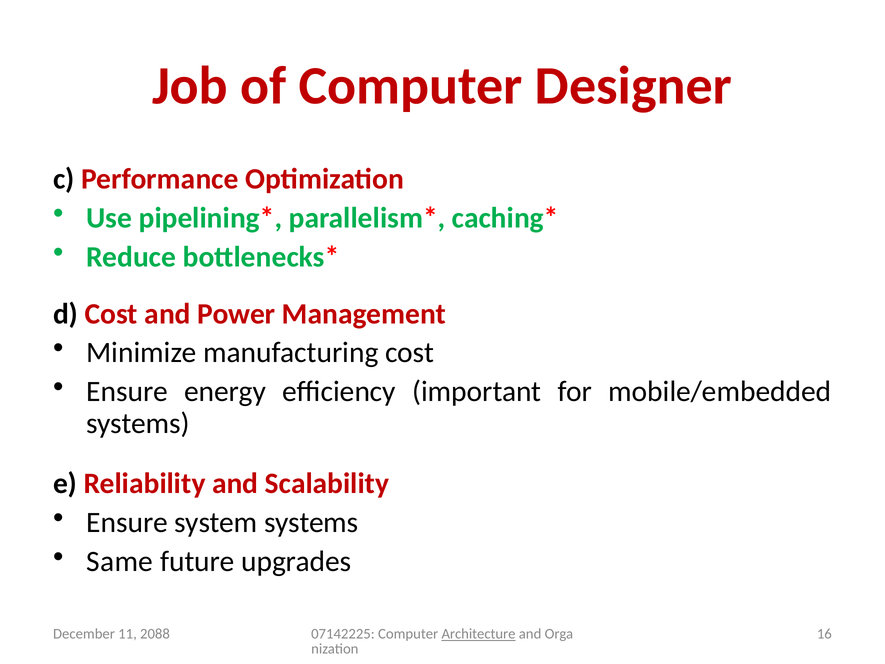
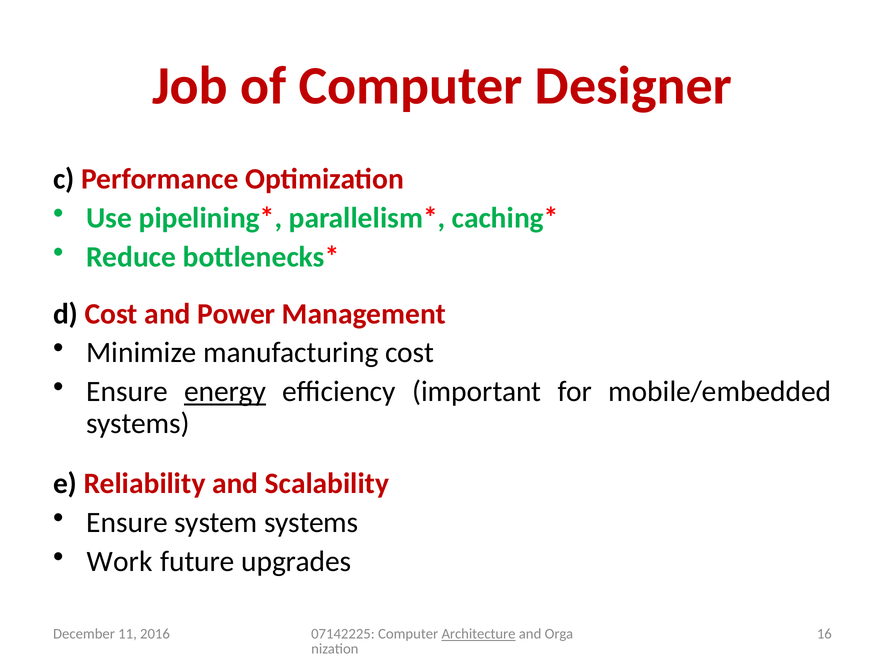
energy underline: none -> present (225, 392)
Same: Same -> Work (120, 561)
2088: 2088 -> 2016 (155, 634)
